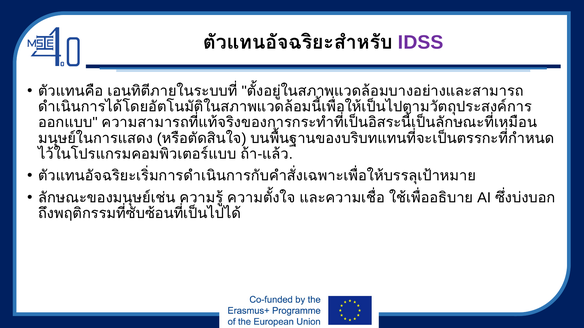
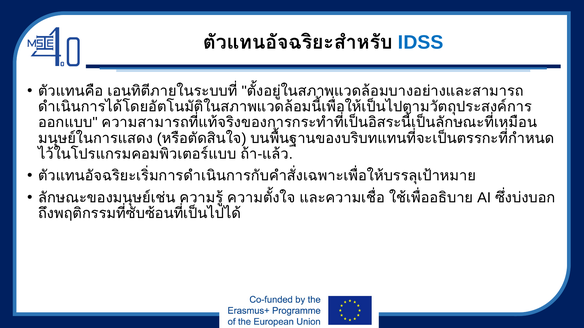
IDSS colour: purple -> blue (421, 43)
